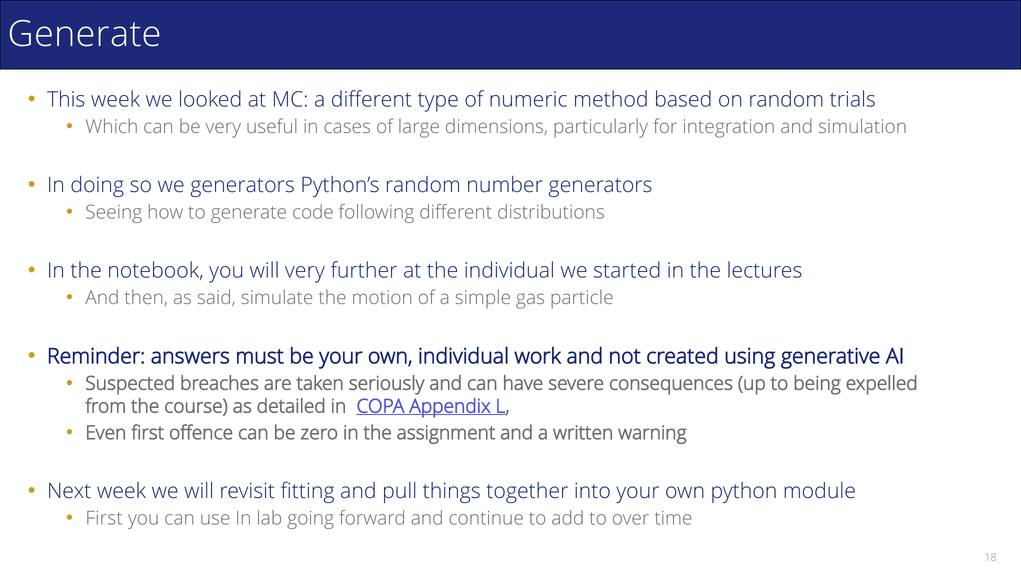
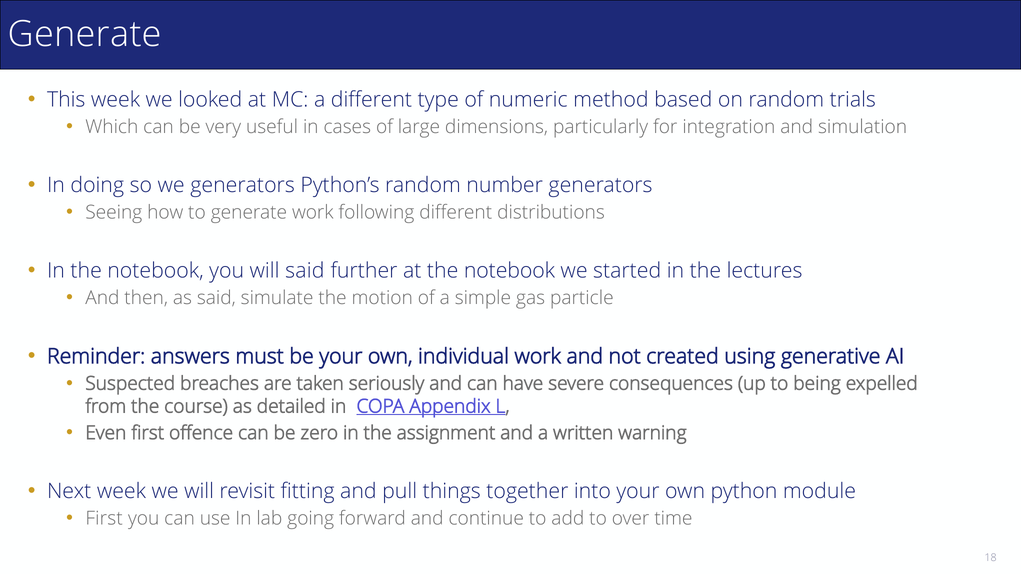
generate code: code -> work (313, 212)
will very: very -> said (305, 271)
at the individual: individual -> notebook (509, 271)
